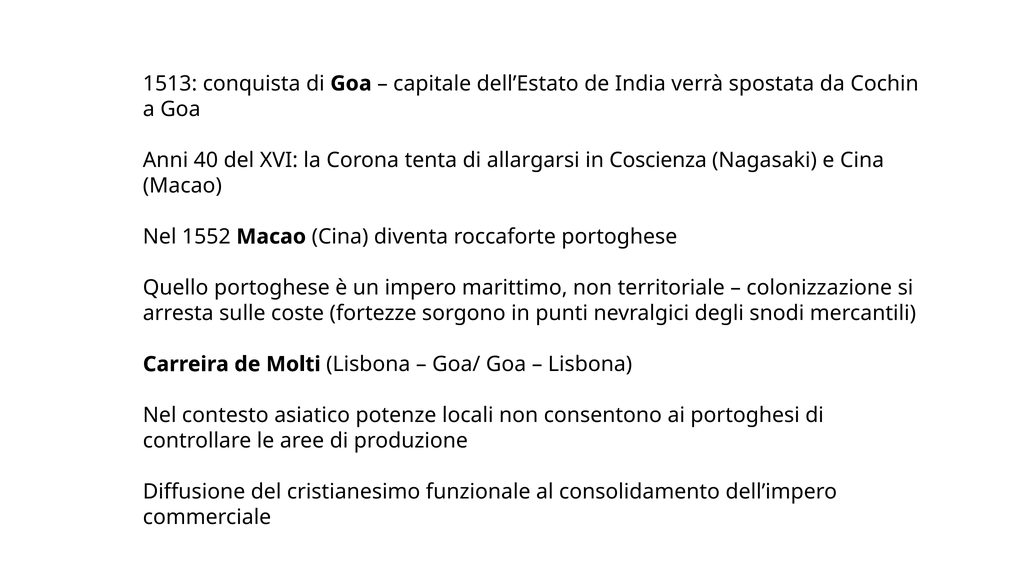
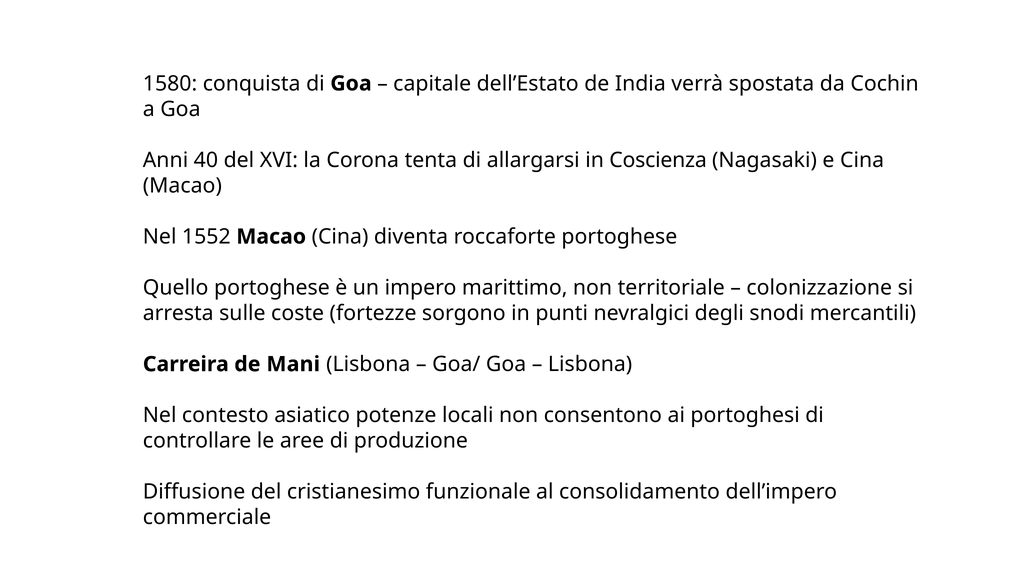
1513: 1513 -> 1580 (170, 83)
Molti: Molti -> Mani (293, 364)
